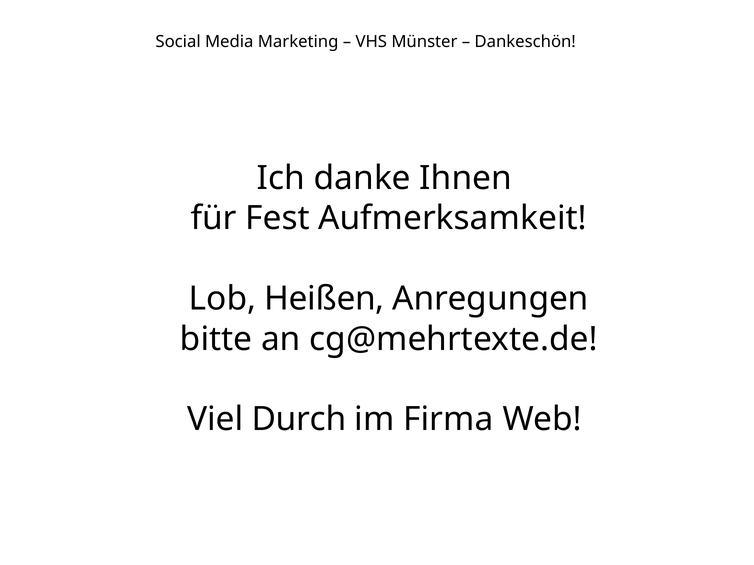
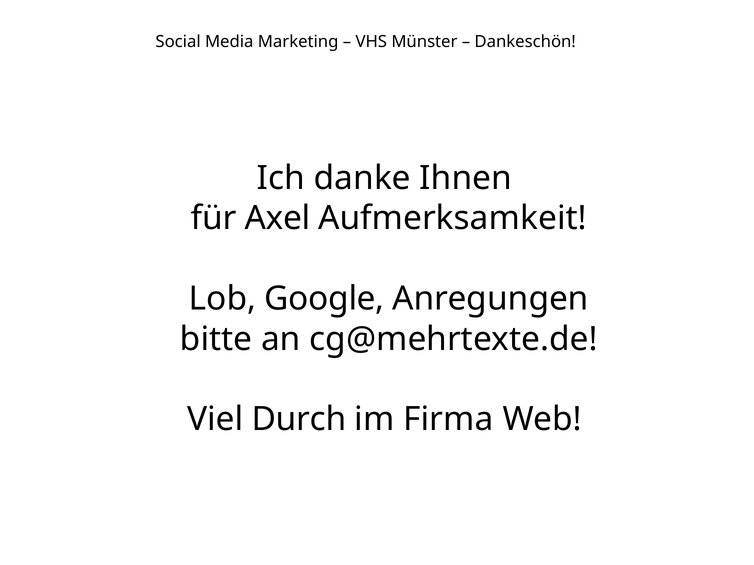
Fest: Fest -> Axel (278, 219)
Heißen: Heißen -> Google (324, 299)
